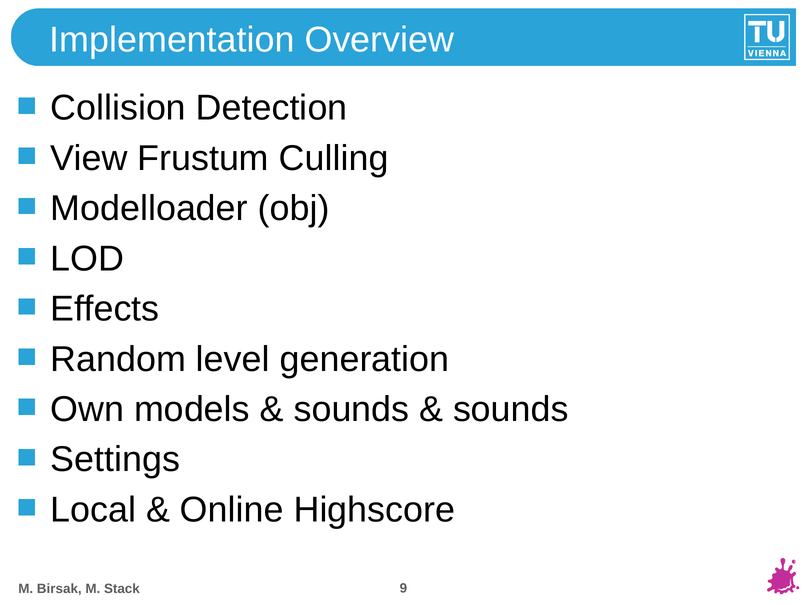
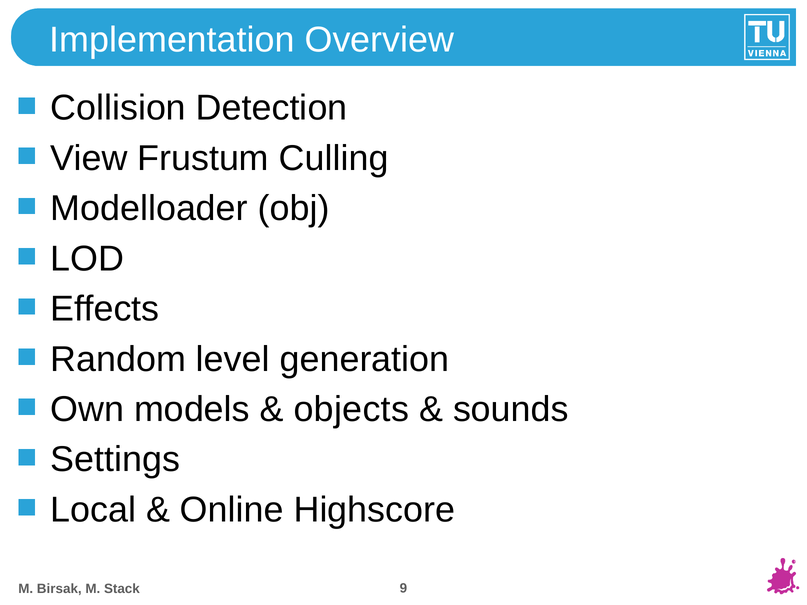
sounds: sounds -> objects (351, 410)
